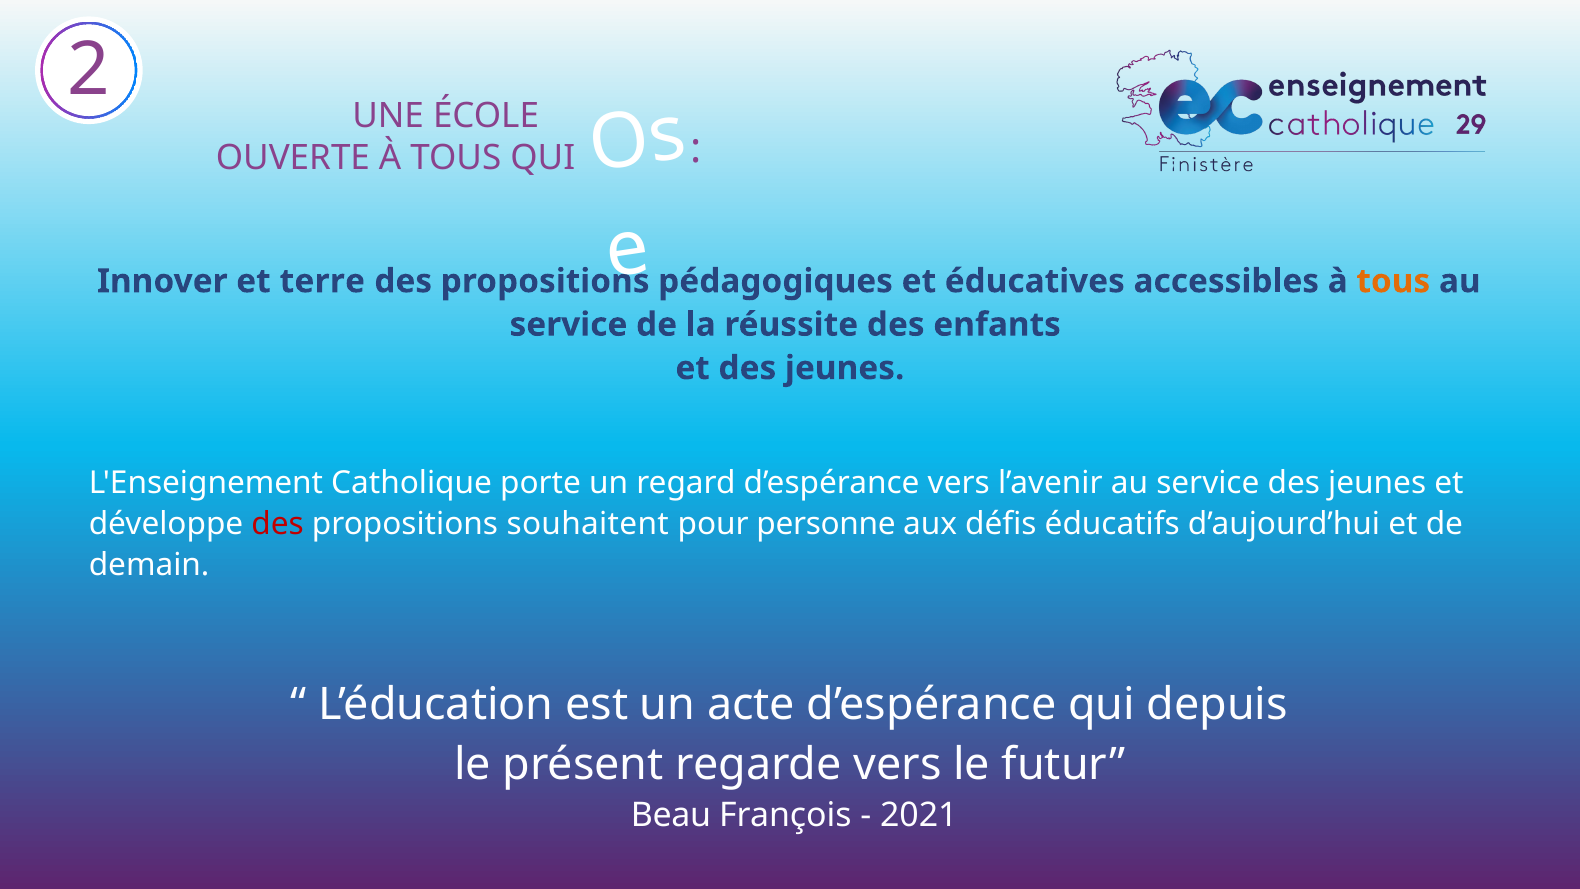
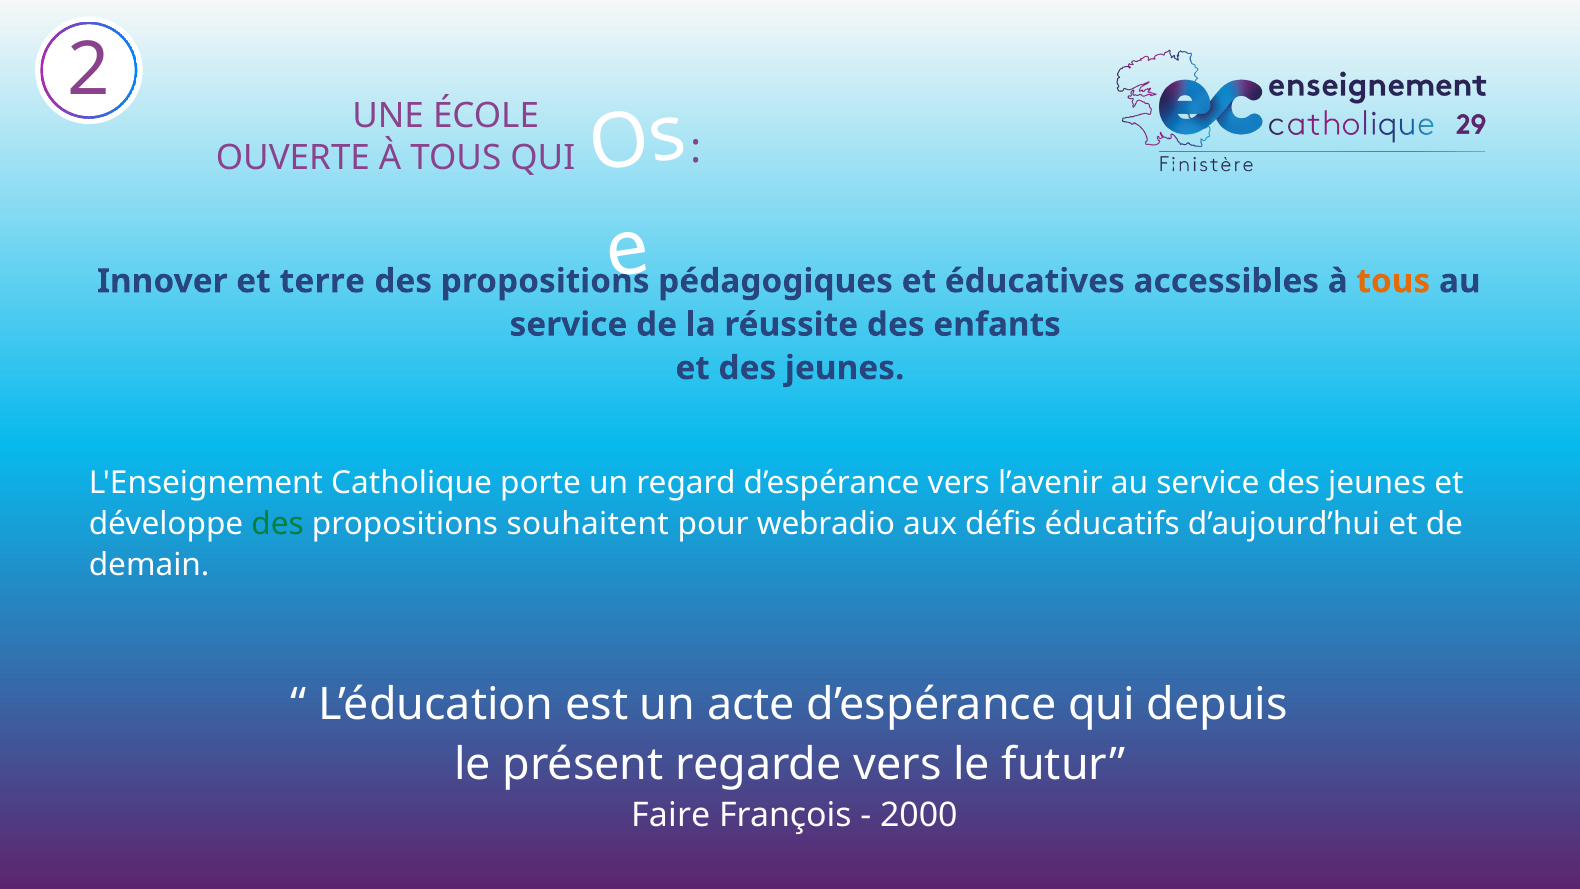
des colour: red -> green (278, 524)
personne: personne -> webradio (826, 524)
Beau: Beau -> Faire (671, 816)
2021: 2021 -> 2000 (919, 816)
